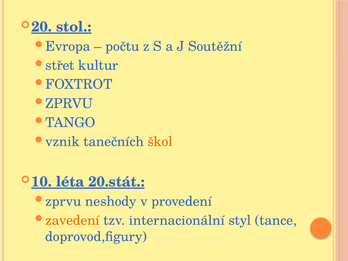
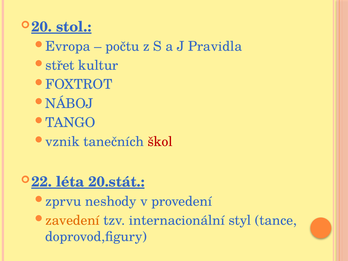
Soutěžní: Soutěžní -> Pravidla (215, 46)
ZPRVU: ZPRVU -> NÁBOJ (69, 104)
škol colour: orange -> red (160, 142)
10: 10 -> 22 (42, 182)
